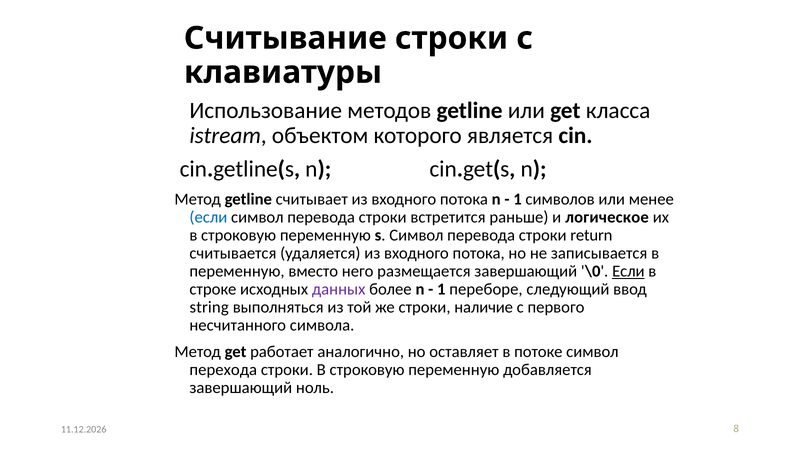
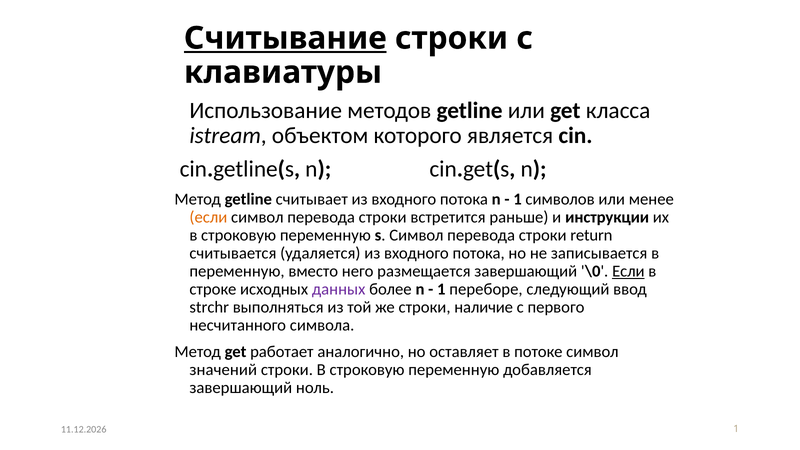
Считывание underline: none -> present (285, 38)
если colour: blue -> orange (208, 217)
логическое: логическое -> инструкции (607, 217)
string: string -> strchr (209, 307)
перехода: перехода -> значений (223, 370)
8: 8 -> 1 (736, 429)
